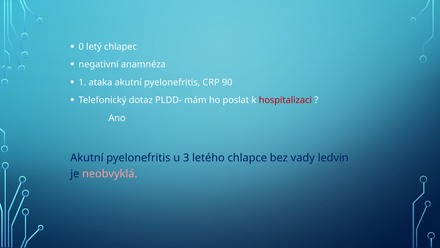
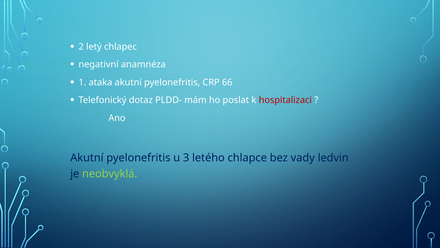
0: 0 -> 2 (81, 47)
90: 90 -> 66 (227, 82)
neobvyklá colour: pink -> light green (110, 173)
